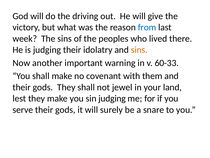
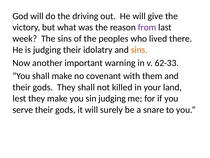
from colour: blue -> purple (147, 27)
60-33: 60-33 -> 62-33 (167, 63)
jewel: jewel -> killed (122, 87)
